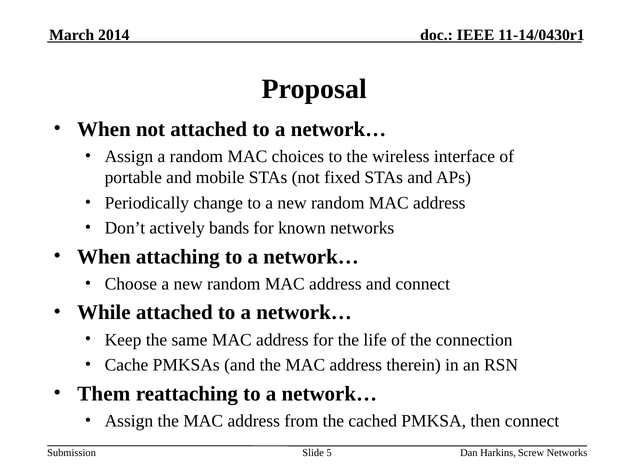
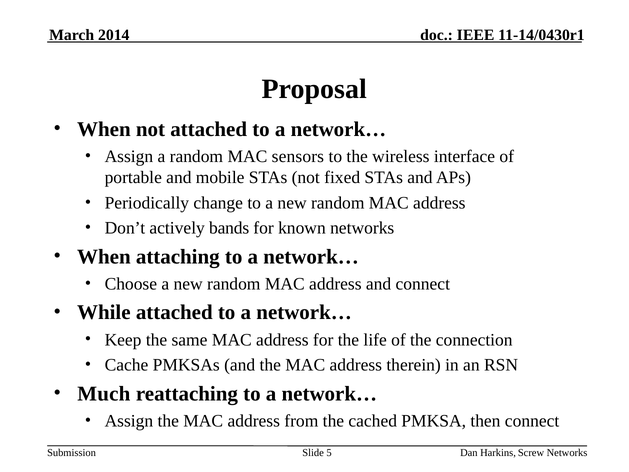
choices: choices -> sensors (298, 156)
Them: Them -> Much (104, 393)
